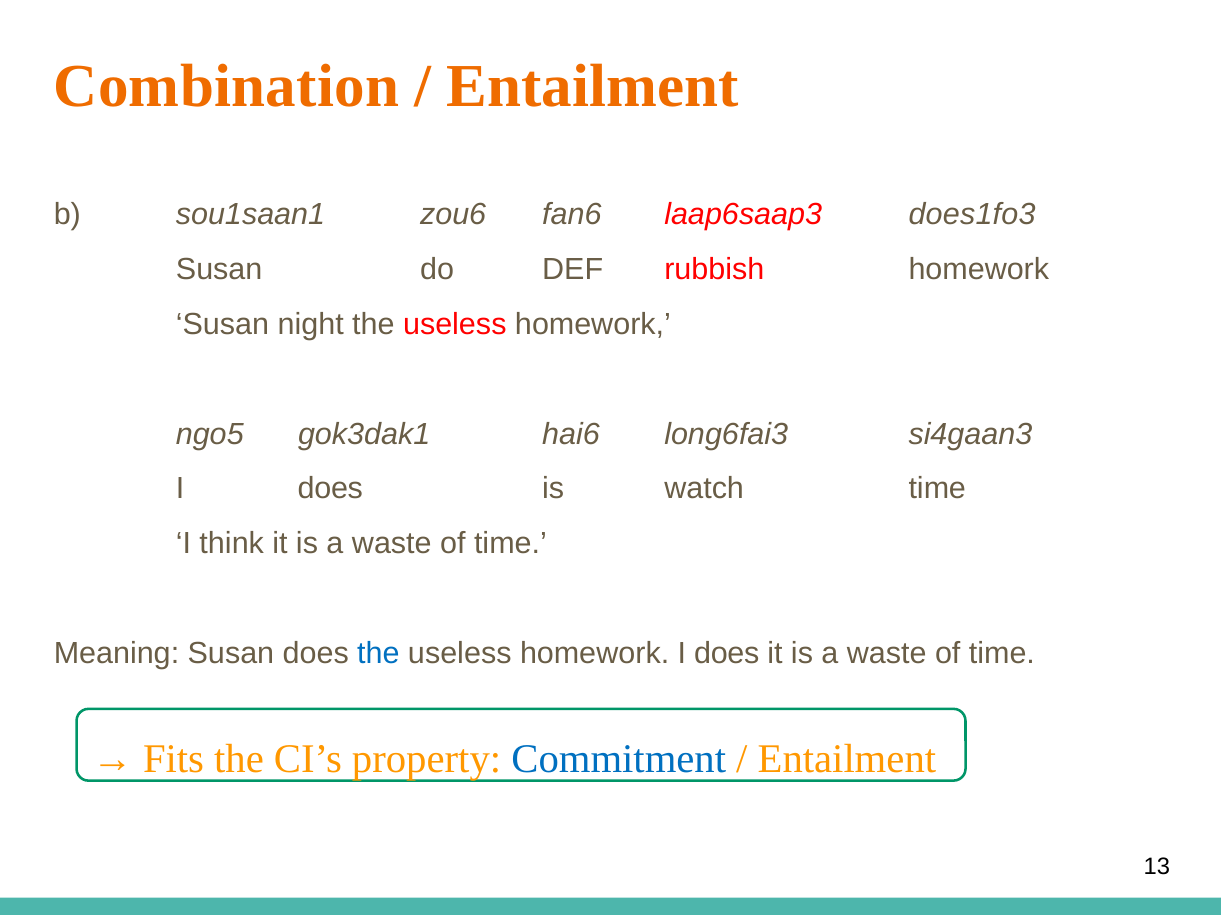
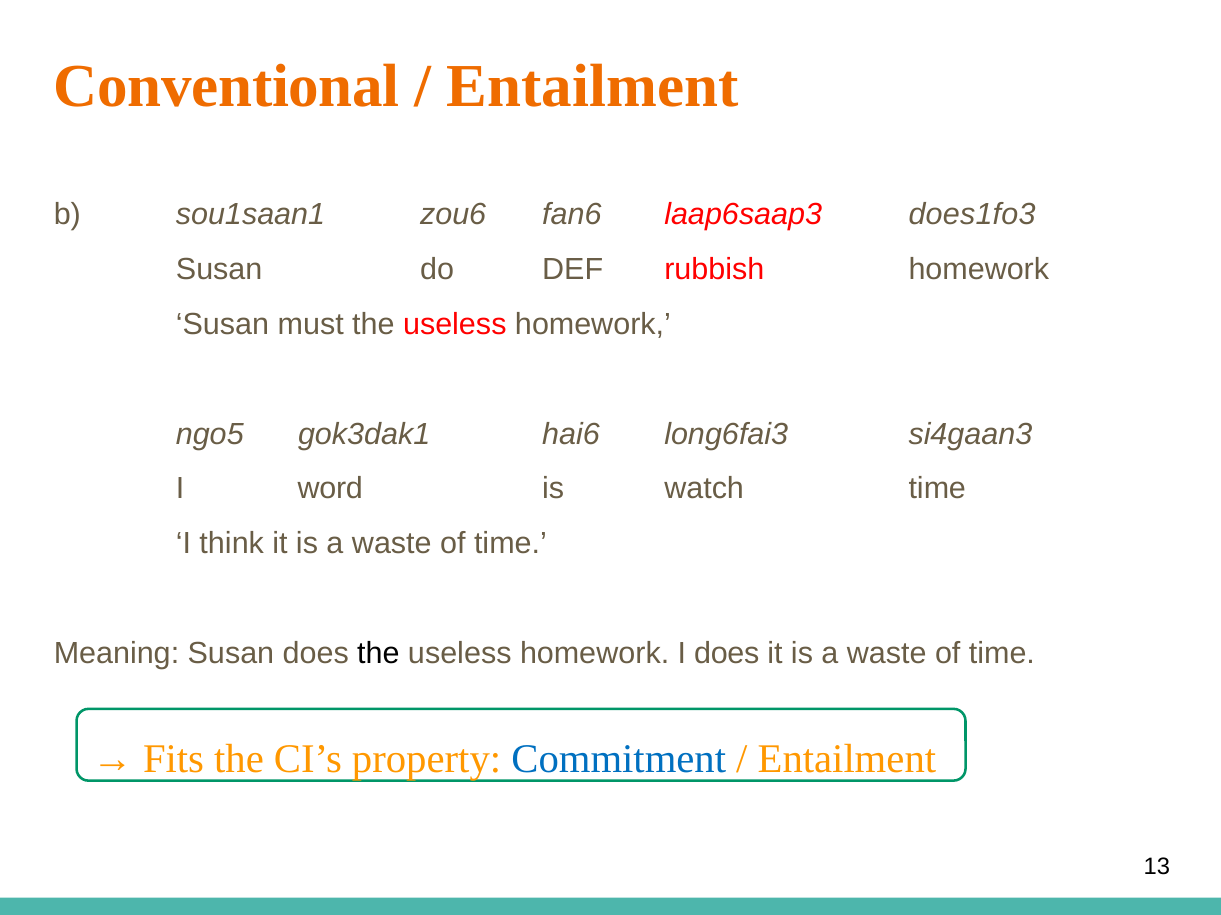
Combination: Combination -> Conventional (227, 86)
night: night -> must (311, 324)
does: does -> word (330, 489)
the colour: blue -> black (378, 654)
